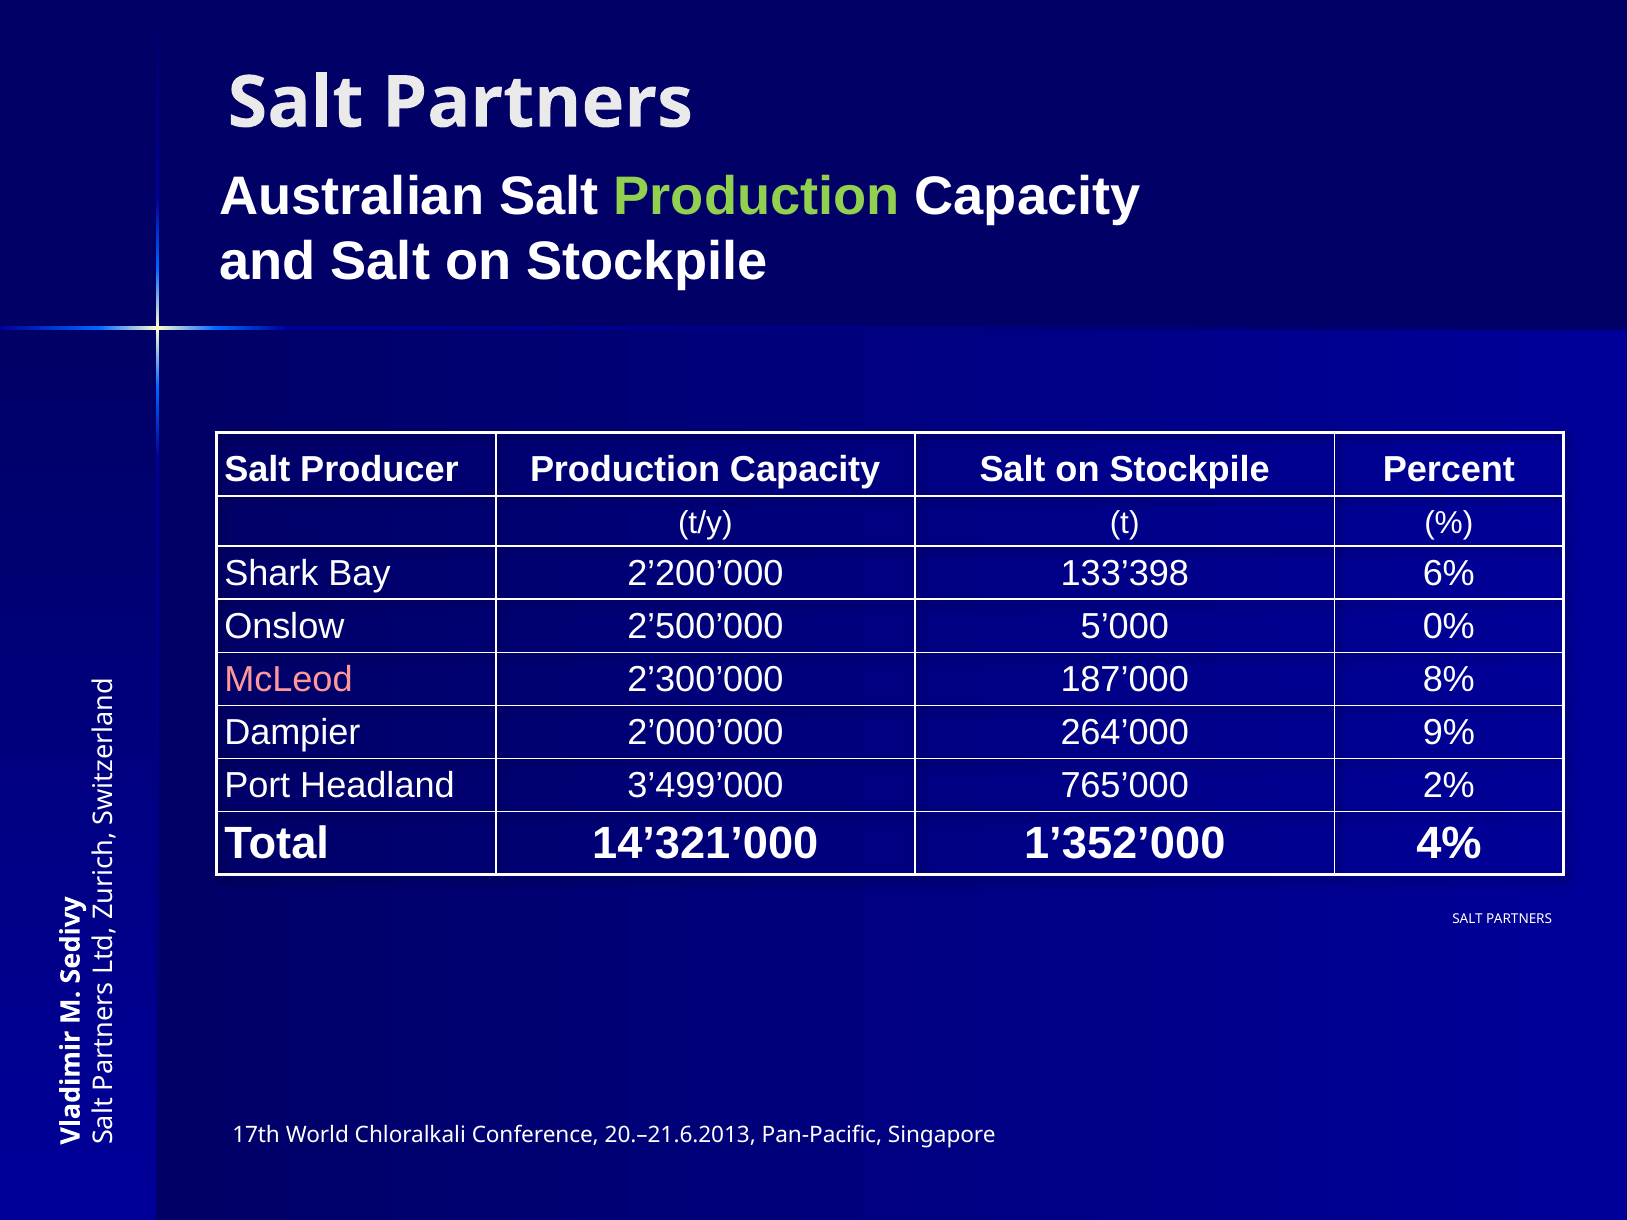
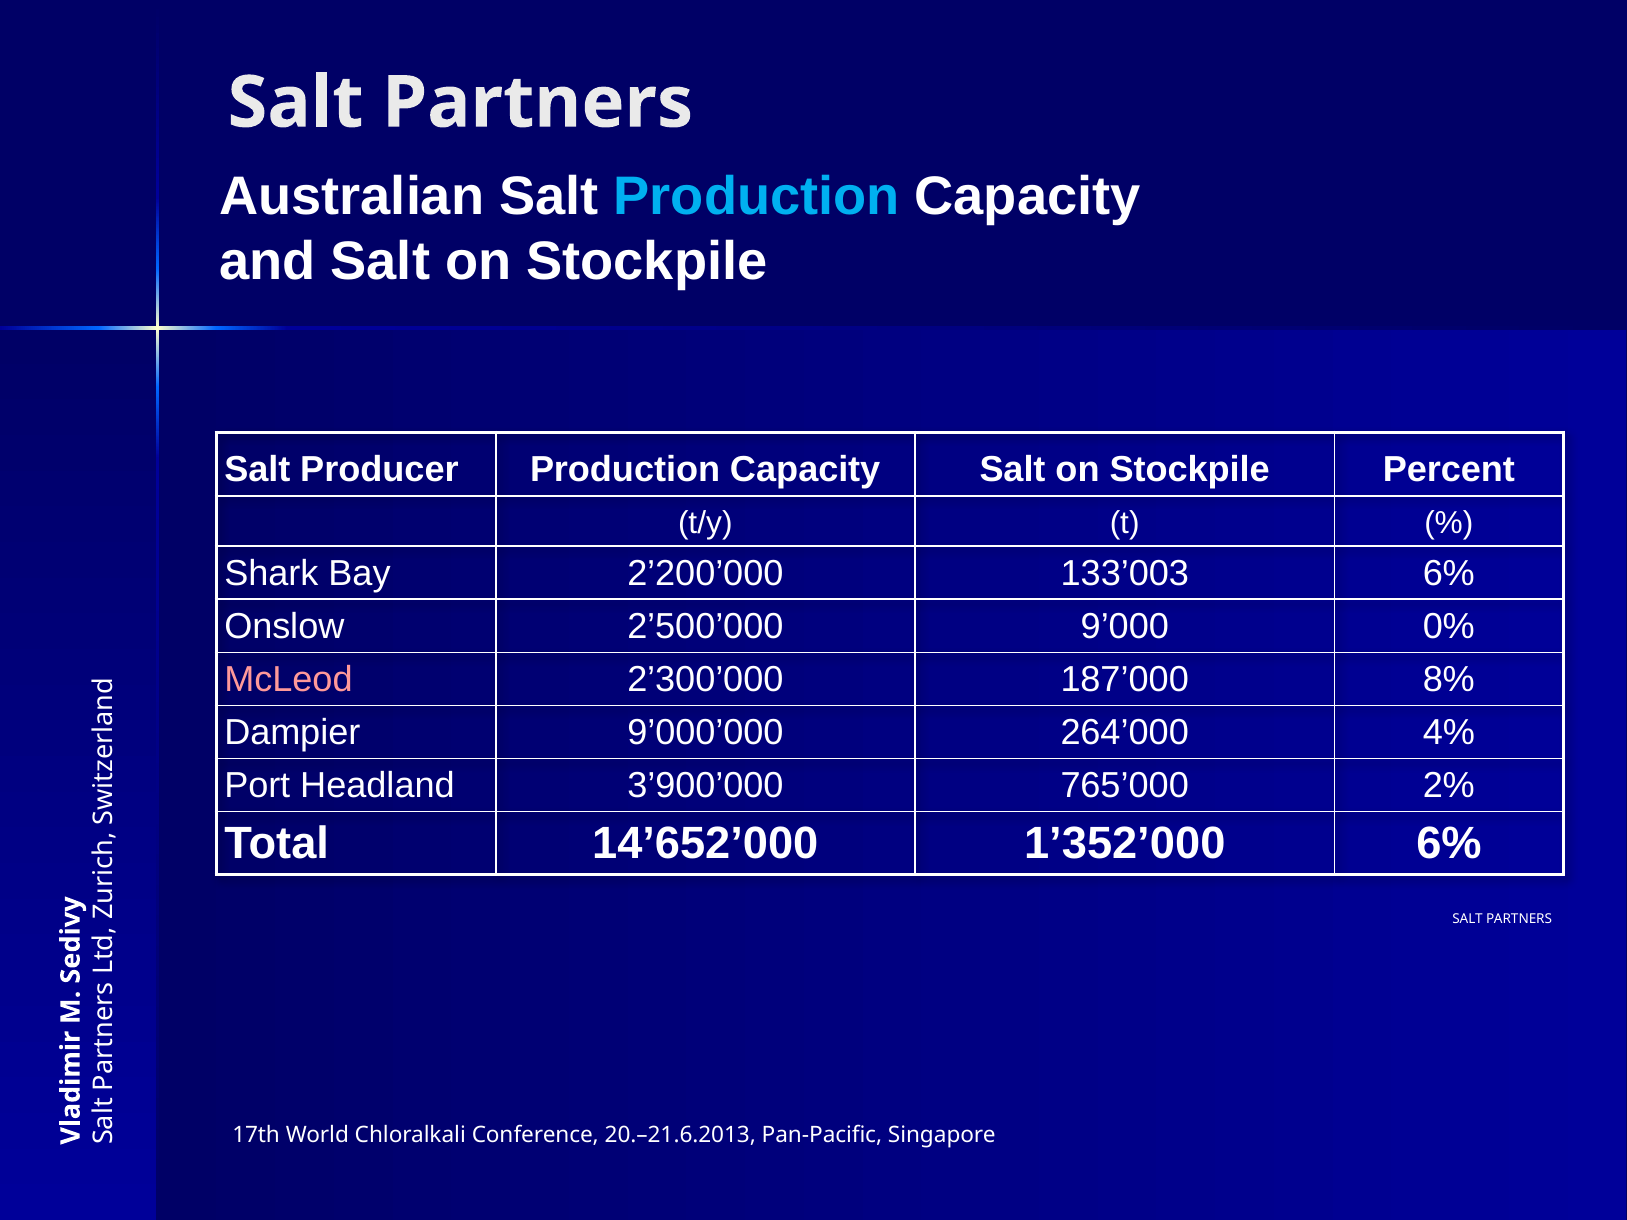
Production colour: light green -> light blue (757, 197)
133’398: 133’398 -> 133’003 (1125, 574)
5’000: 5’000 -> 9’000 (1125, 627)
2’000’000: 2’000’000 -> 9’000’000 (705, 733)
9%: 9% -> 4% (1449, 733)
3’499’000: 3’499’000 -> 3’900’000 (705, 786)
14’321’000: 14’321’000 -> 14’652’000 (705, 844)
1’352’000 4%: 4% -> 6% (1449, 844)
